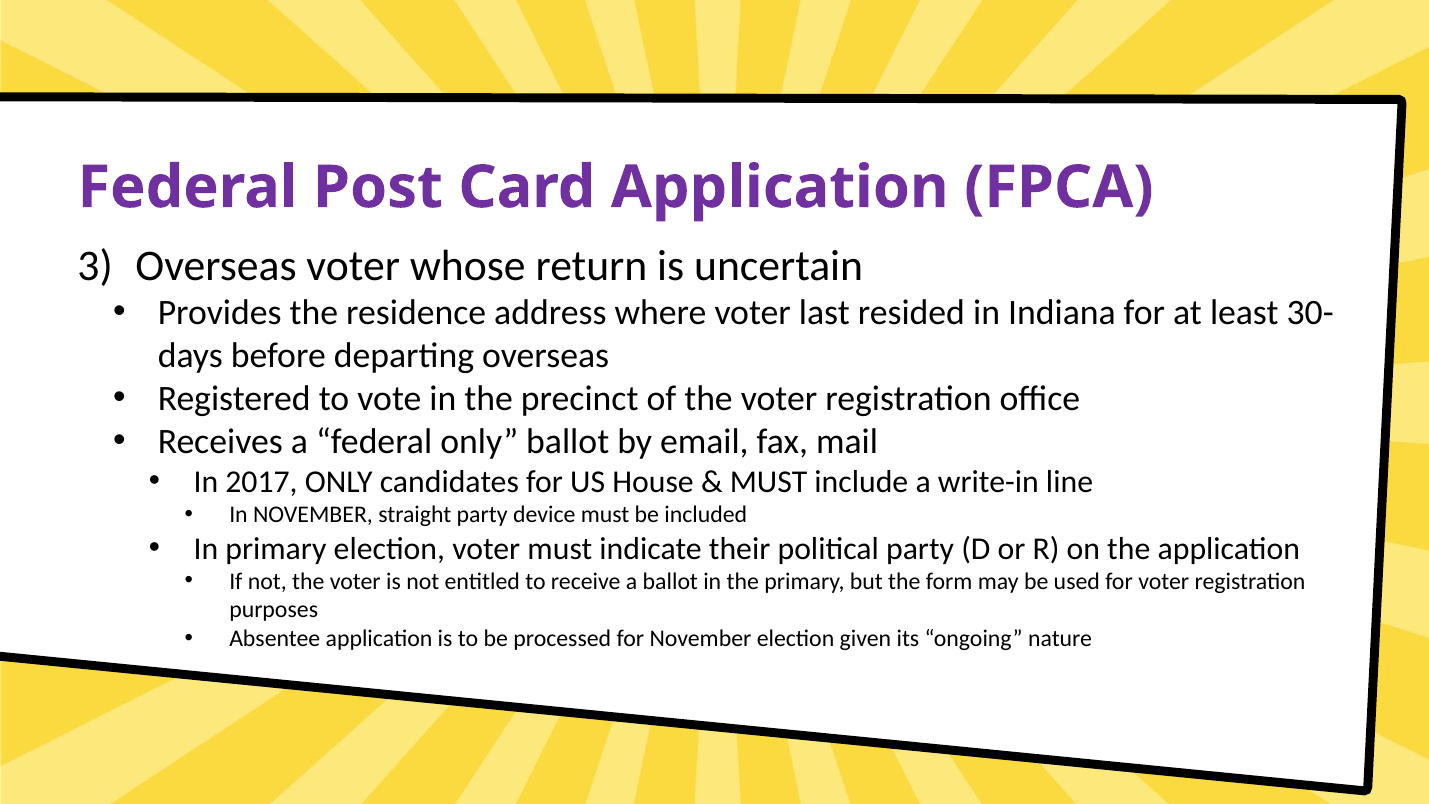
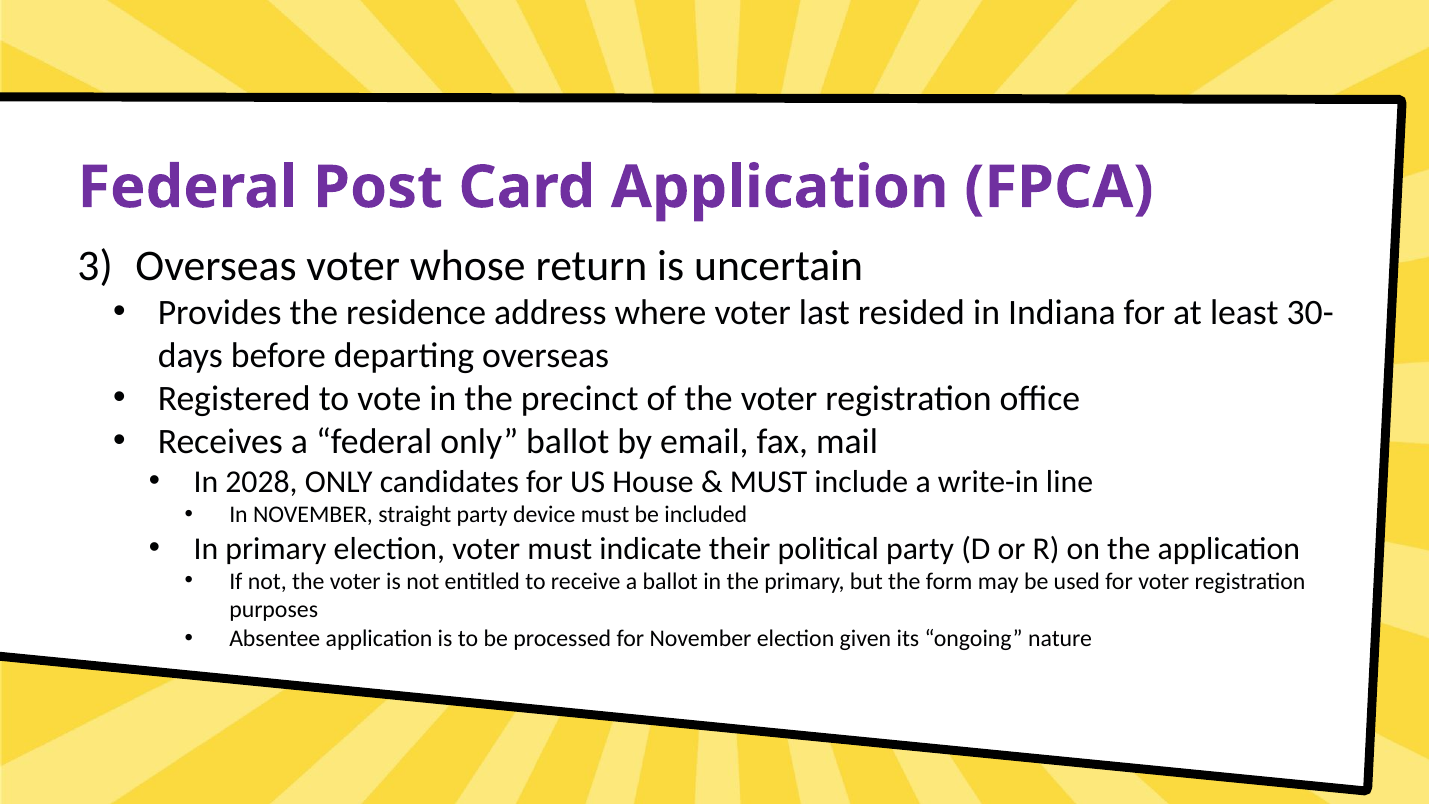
2017: 2017 -> 2028 (261, 482)
